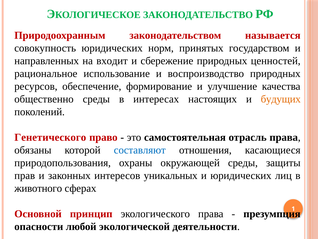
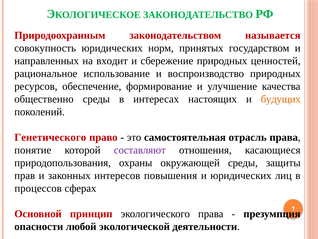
обязаны: обязаны -> понятие (33, 150)
составляют colour: blue -> purple (140, 150)
уникальных: уникальных -> повышения (171, 175)
животного: животного -> процессов (38, 188)
